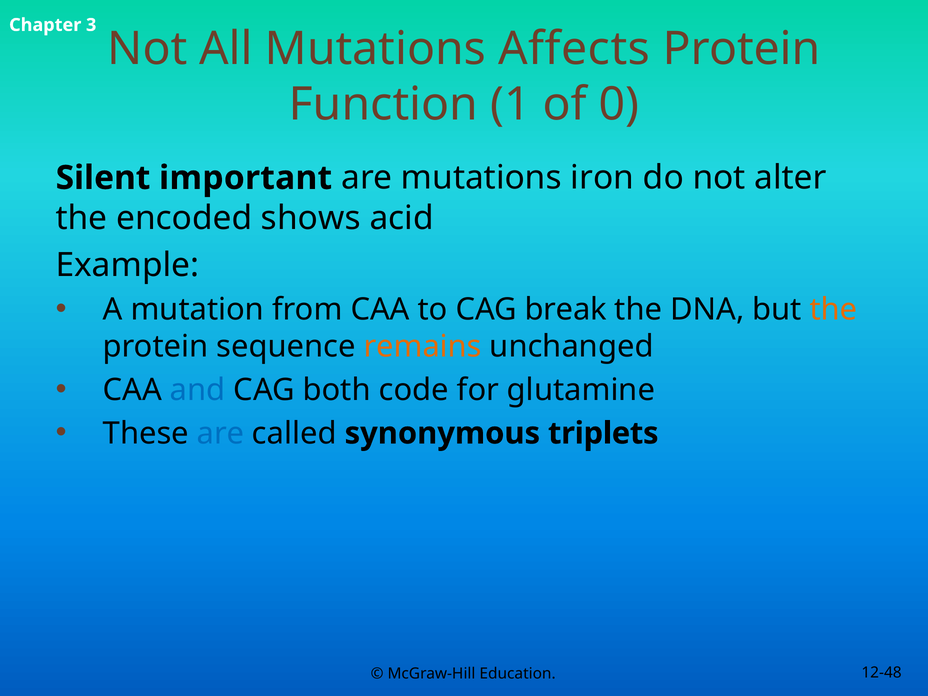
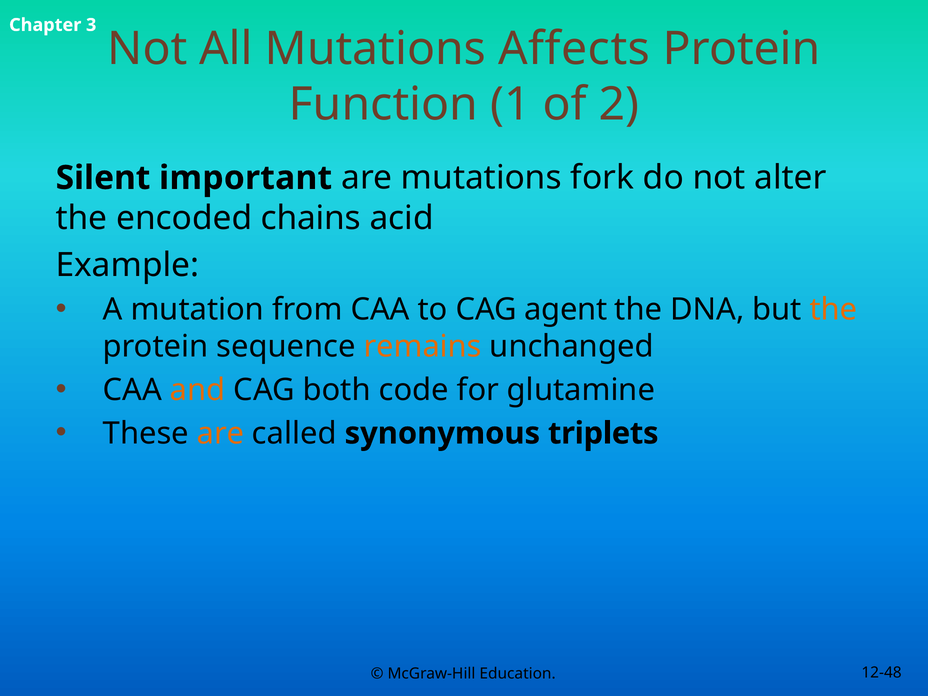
0: 0 -> 2 (619, 105)
iron: iron -> fork (602, 178)
shows: shows -> chains (311, 218)
break: break -> agent (566, 310)
and colour: blue -> orange (198, 390)
are colour: blue -> orange (220, 433)
